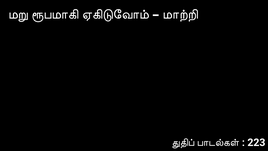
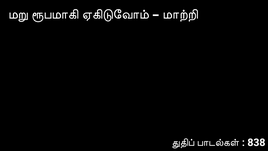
223: 223 -> 838 (256, 142)
